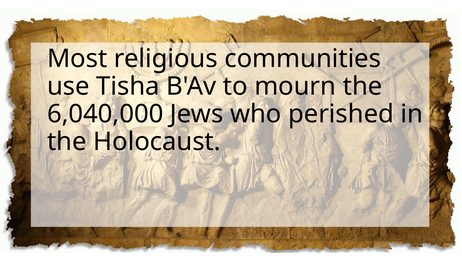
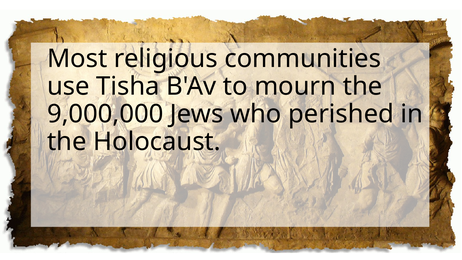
6,040,000: 6,040,000 -> 9,000,000 (105, 114)
